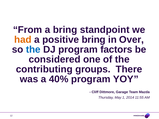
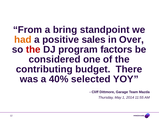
positive bring: bring -> sales (94, 40)
the colour: blue -> red (33, 50)
groups: groups -> budget (93, 69)
40% program: program -> selected (91, 79)
